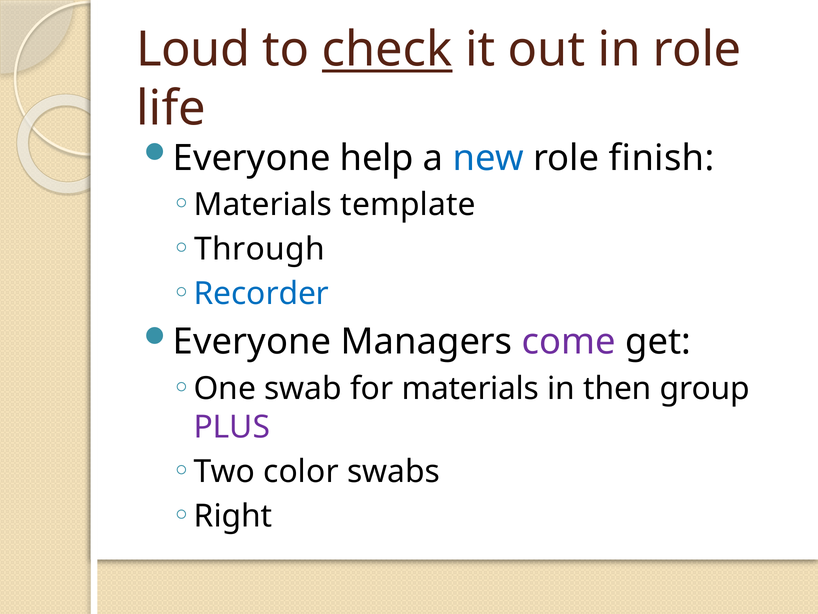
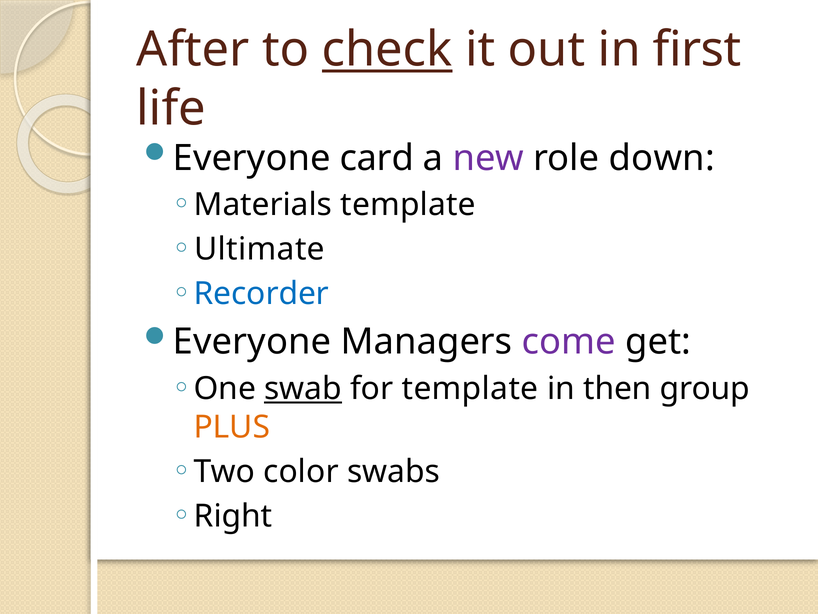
Loud: Loud -> After (193, 50)
in role: role -> first (697, 50)
help: help -> card (377, 158)
new colour: blue -> purple (488, 158)
finish: finish -> down (662, 158)
Through: Through -> Ultimate (260, 249)
swab underline: none -> present (303, 389)
for materials: materials -> template (470, 389)
PLUS colour: purple -> orange (232, 427)
